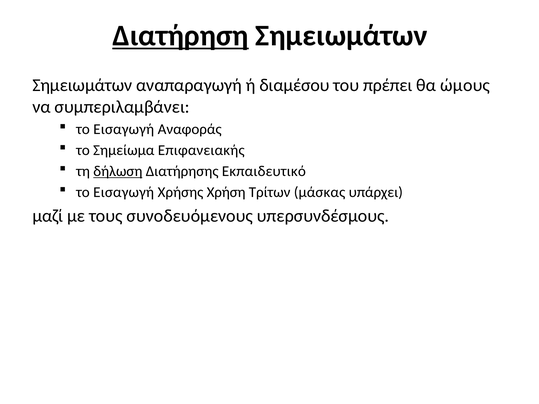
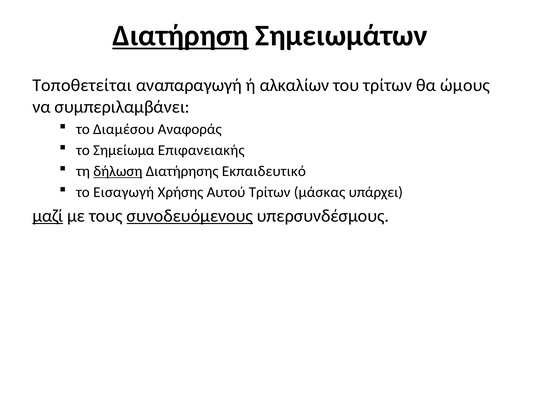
Σημειωμάτων: Σημειωμάτων -> Τοποθετείται (82, 85)
διαμέσου: διαμέσου -> αλκαλίων (294, 85)
του πρέπει: πρέπει -> τρίτων (388, 85)
Εισαγωγή: Εισαγωγή -> Διαμέσου (124, 129)
Χρήση: Χρήση -> Αυτού (226, 192)
μαζί underline: none -> present (48, 216)
συνοδευόμενους underline: none -> present (190, 216)
